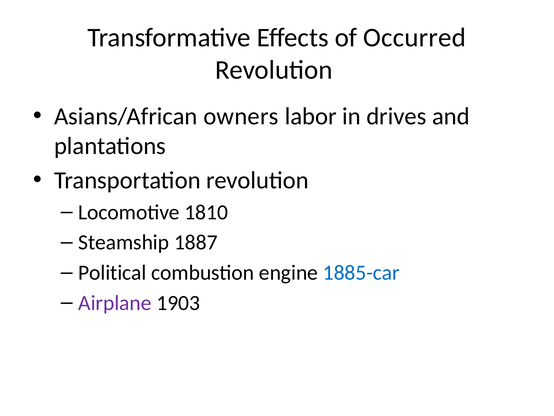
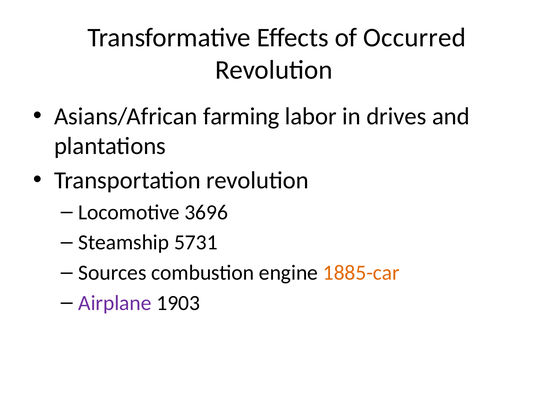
owners: owners -> farming (241, 116)
1810: 1810 -> 3696 (206, 212)
1887: 1887 -> 5731 (196, 242)
Political: Political -> Sources (112, 272)
1885-car colour: blue -> orange (361, 272)
